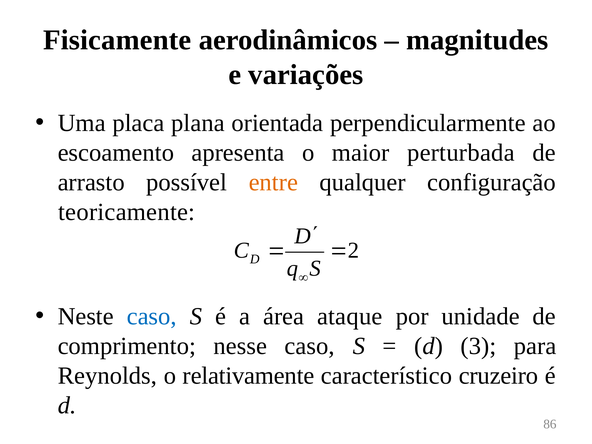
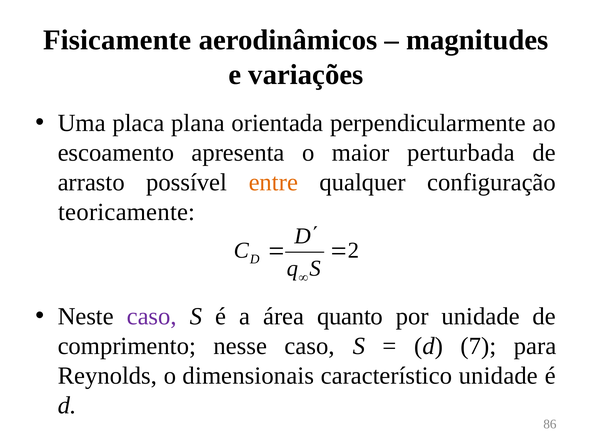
caso colour: blue -> purple (152, 316)
ataque: ataque -> quanto (350, 316)
3: 3 -> 7 (478, 346)
relativamente: relativamente -> dimensionais (248, 376)
característico cruzeiro: cruzeiro -> unidade (498, 376)
